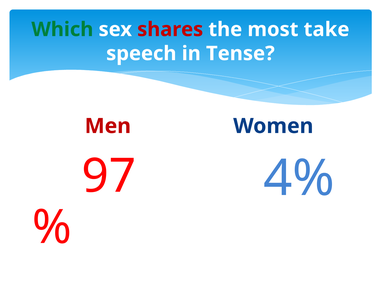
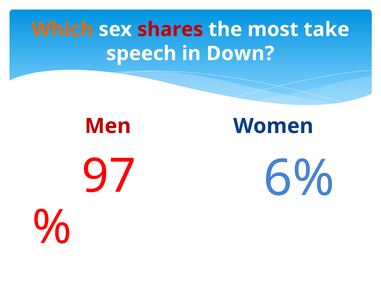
Which colour: green -> orange (62, 30)
Tense: Tense -> Down (240, 54)
4%: 4% -> 6% (299, 179)
